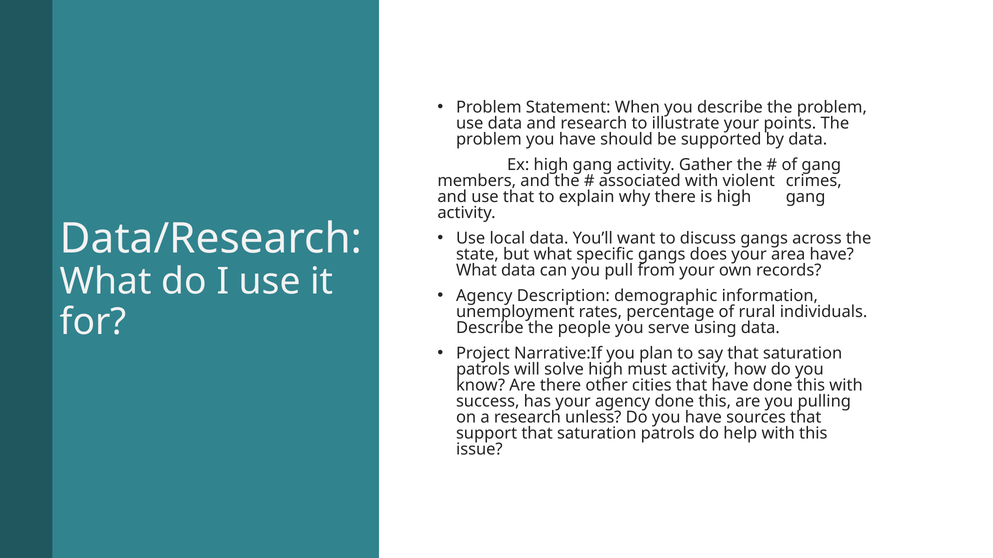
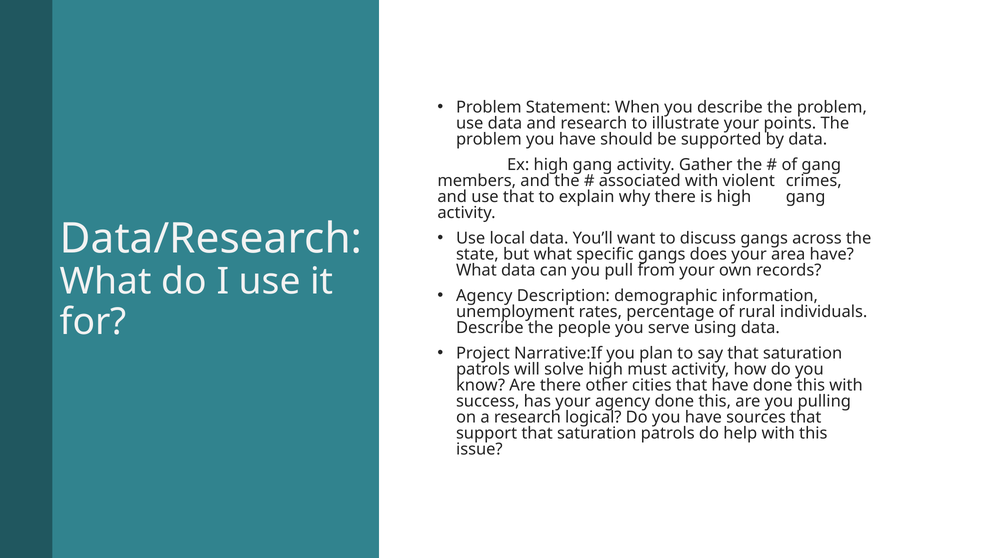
unless: unless -> logical (593, 418)
